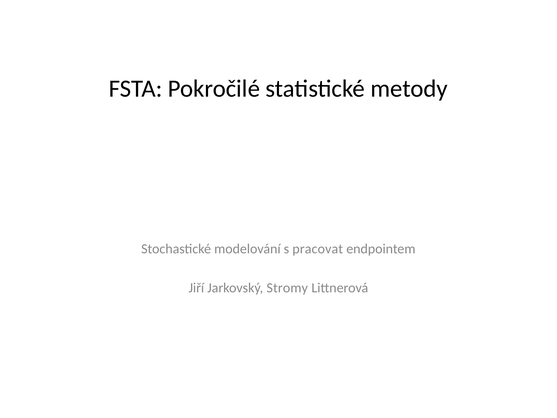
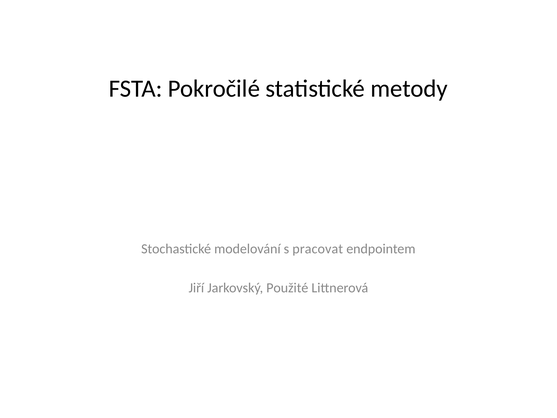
Stromy: Stromy -> Použité (287, 288)
